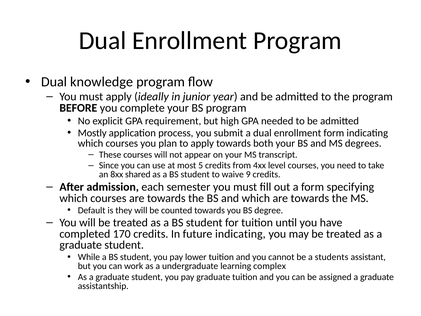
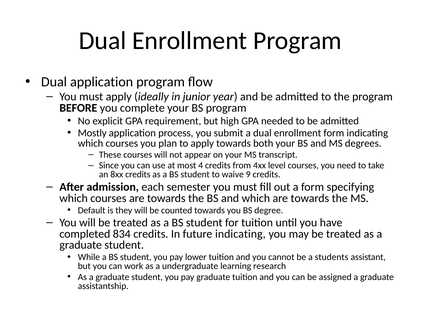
Dual knowledge: knowledge -> application (102, 82)
5: 5 -> 4 (201, 165)
8xx shared: shared -> credits (138, 174)
170: 170 -> 834 (122, 234)
complex: complex -> research (270, 266)
